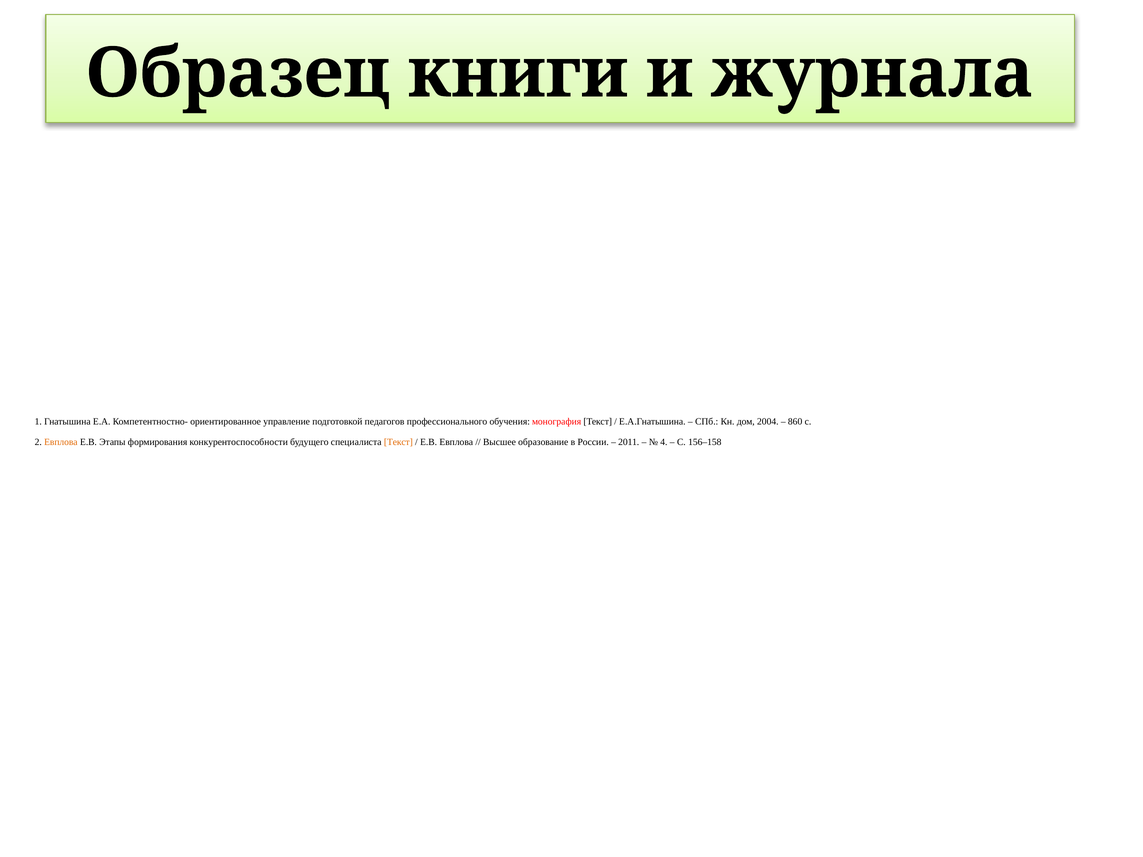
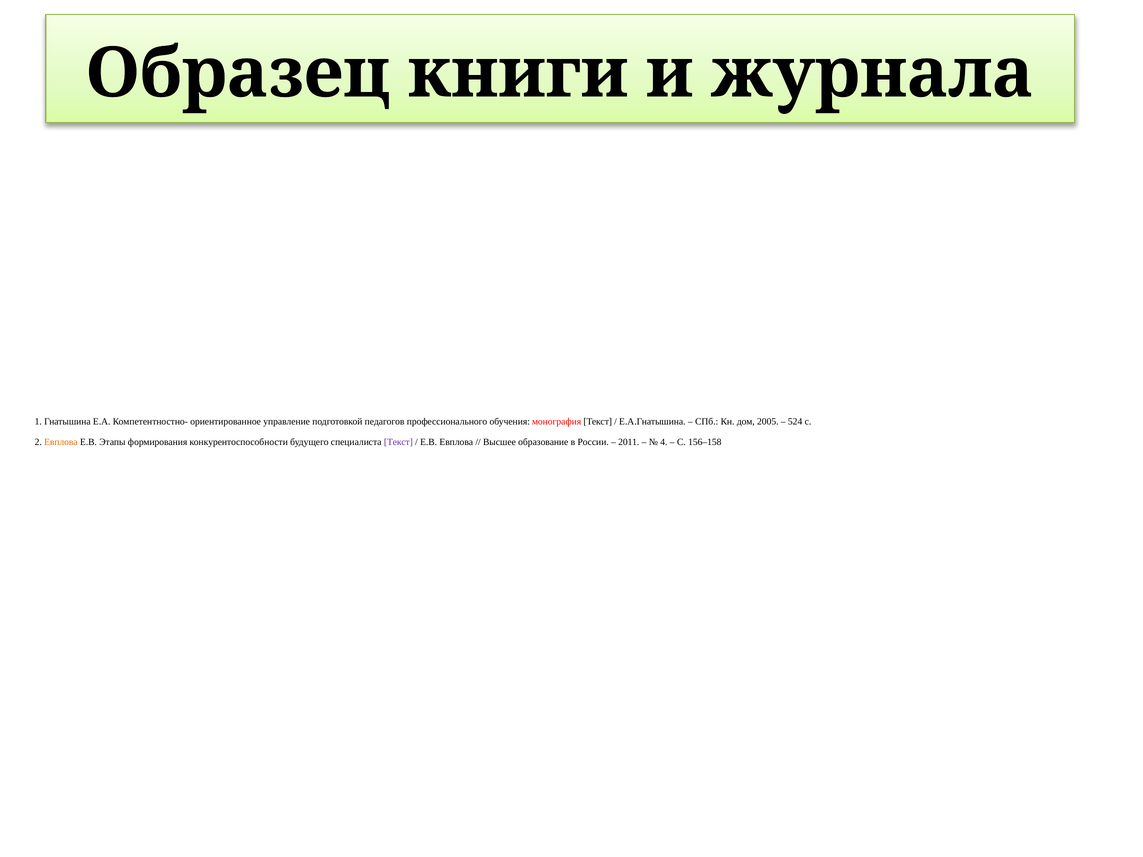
2004: 2004 -> 2005 (768, 422)
860: 860 -> 524 (795, 422)
Текст colour: orange -> purple (398, 442)
